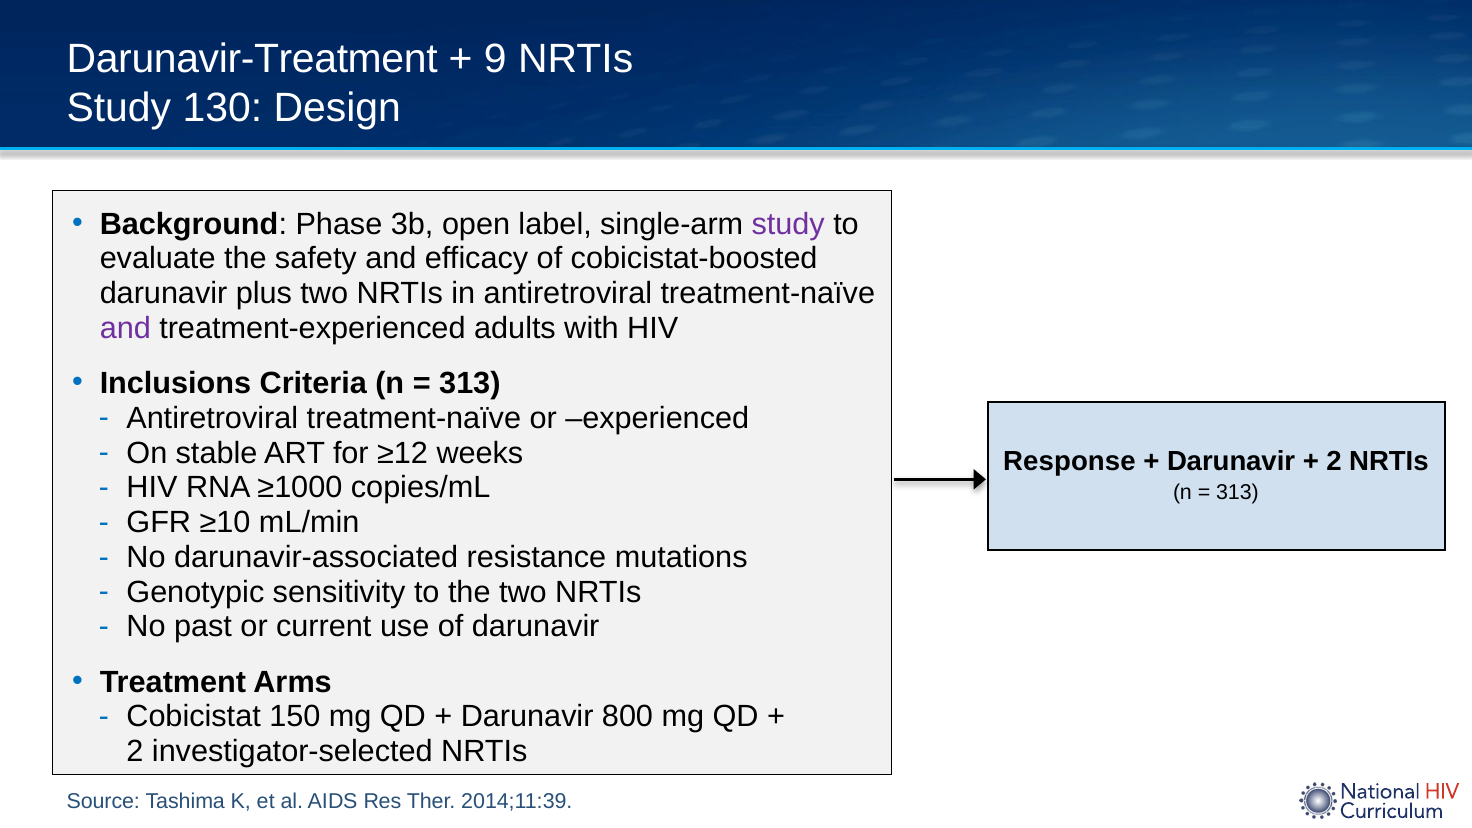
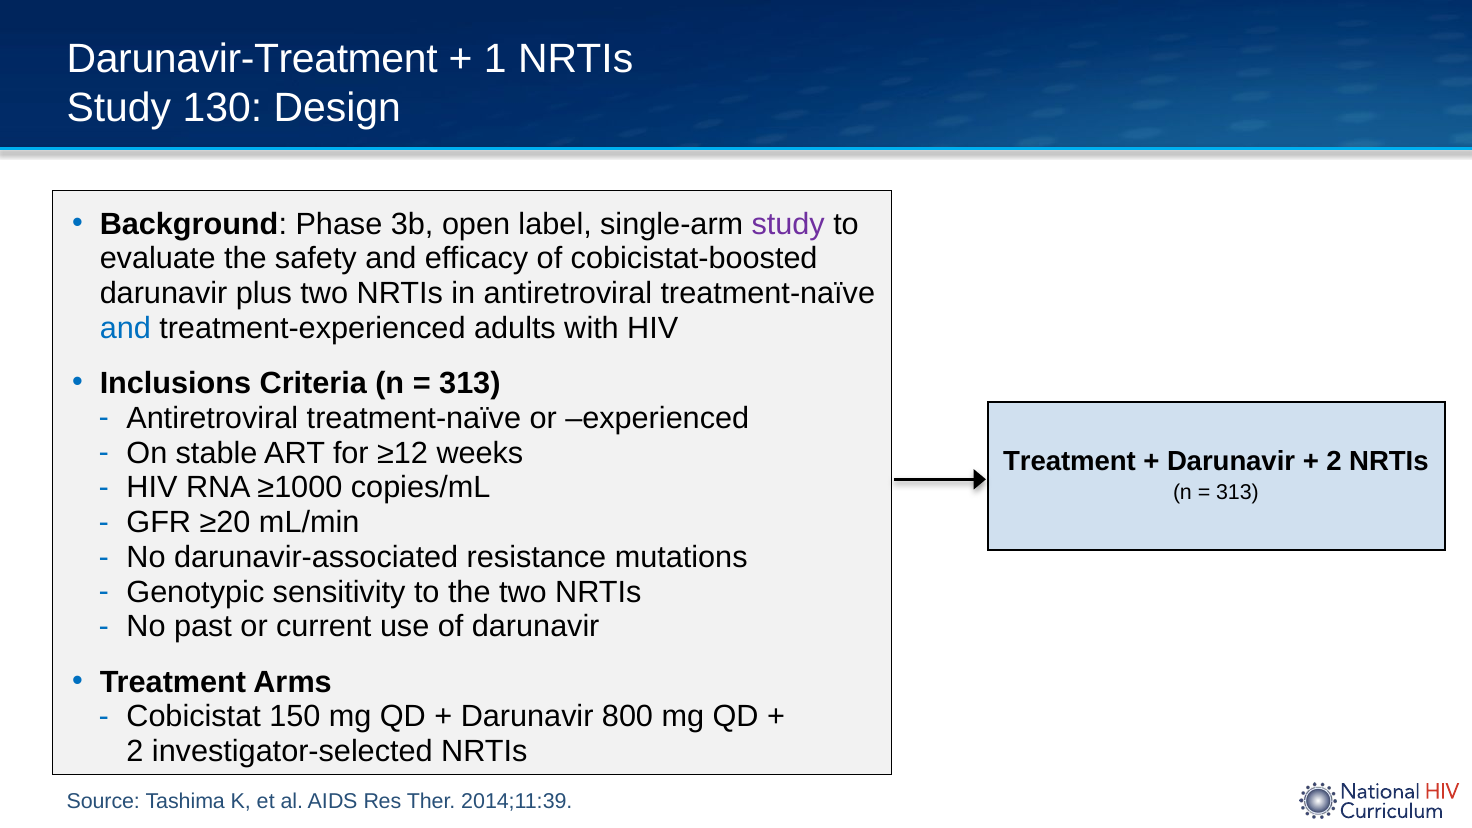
9: 9 -> 1 (495, 59)
and colour: purple -> blue (125, 328)
Response: Response -> Treatment (1070, 461)
≥10: ≥10 -> ≥20 (225, 523)
